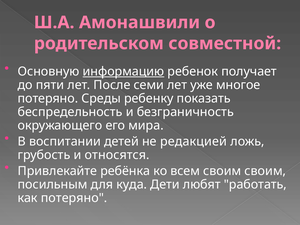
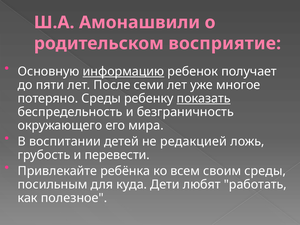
совместной: совместной -> восприятие (225, 43)
показать underline: none -> present (204, 99)
относятся: относятся -> перевести (117, 155)
своим своим: своим -> среды (265, 171)
как потеряно: потеряно -> полезное (74, 198)
